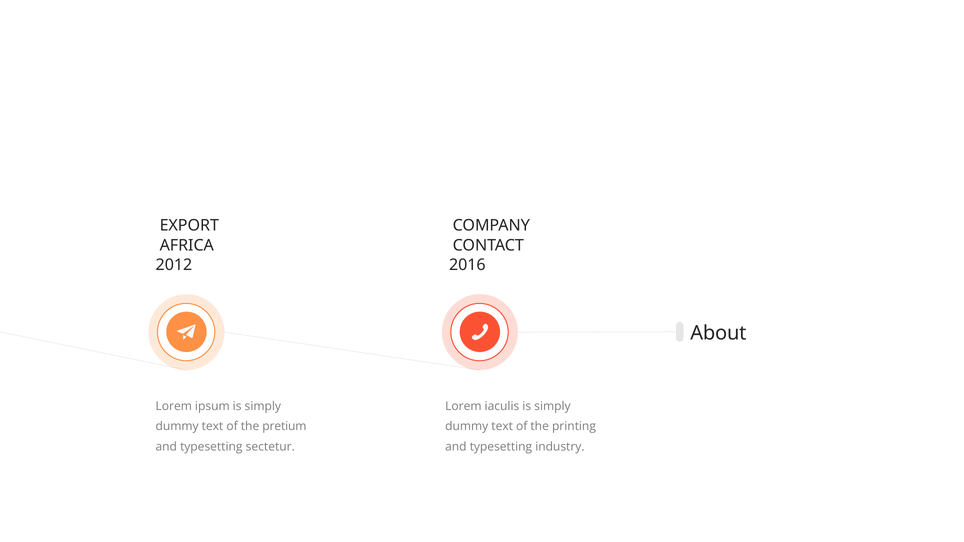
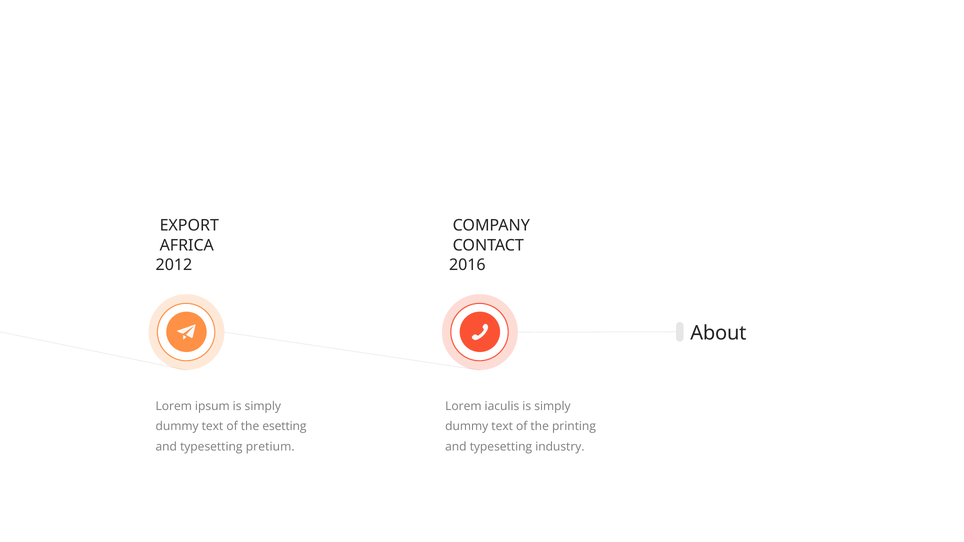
pretium: pretium -> esetting (284, 427)
sectetur: sectetur -> pretium (270, 447)
